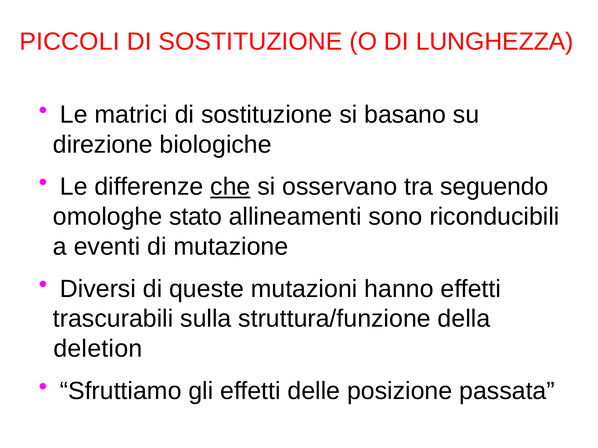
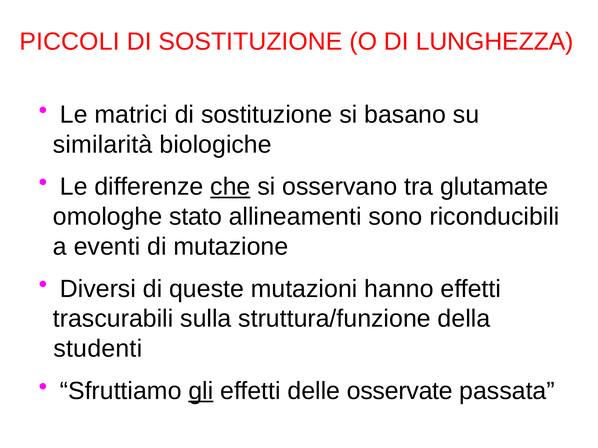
direzione: direzione -> similarità (103, 145)
seguendo: seguendo -> glutamate (494, 187)
deletion: deletion -> studenti (98, 349)
gli underline: none -> present (201, 391)
posizione: posizione -> osservate (400, 391)
